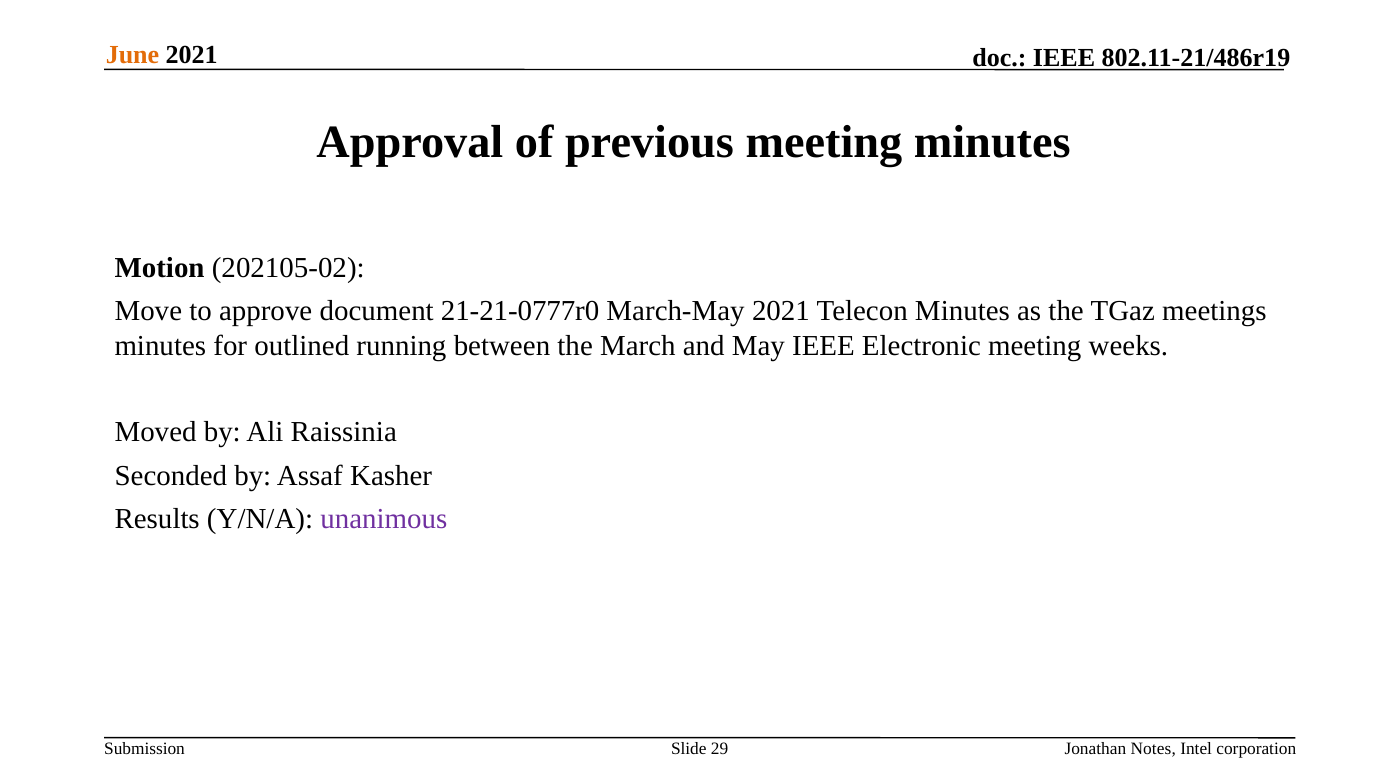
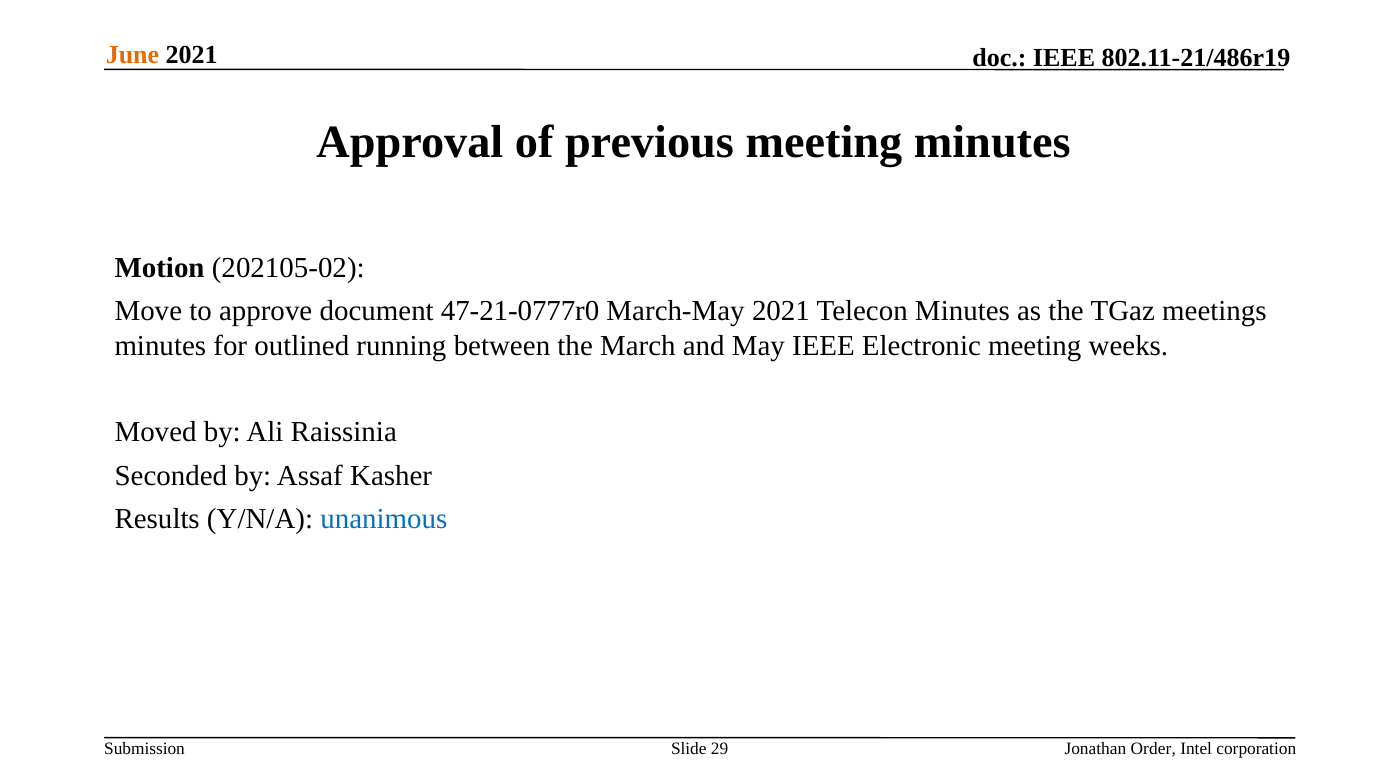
21-21-0777r0: 21-21-0777r0 -> 47-21-0777r0 (520, 311)
unanimous colour: purple -> blue (384, 519)
Notes: Notes -> Order (1153, 749)
